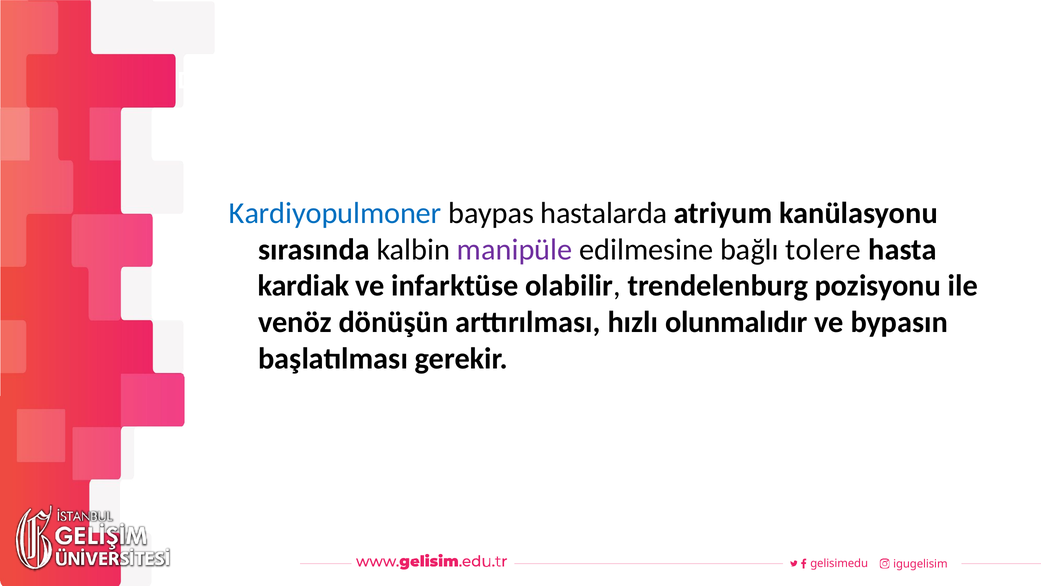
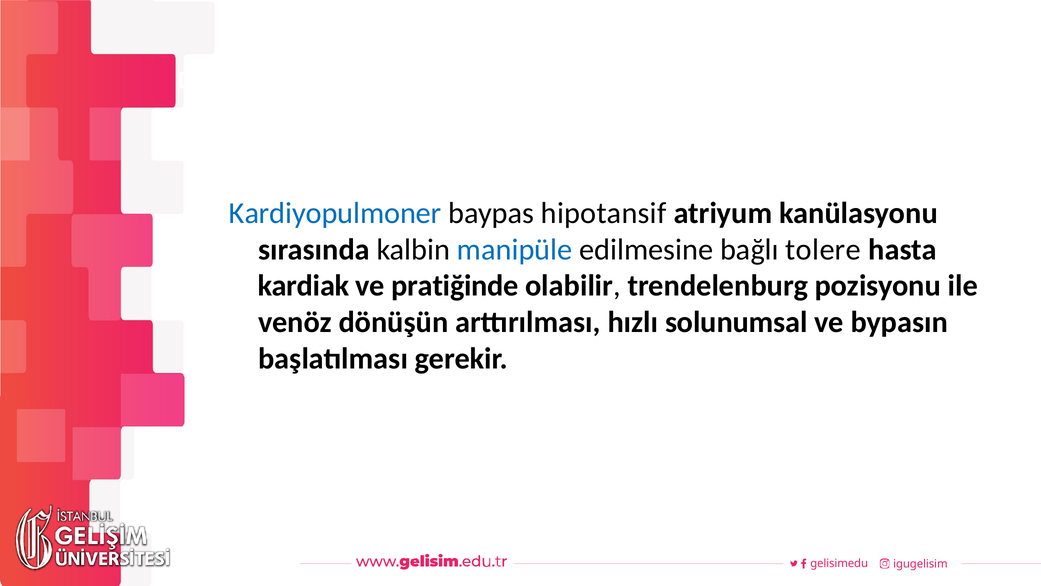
hastalarda: hastalarda -> hipotansif (604, 213)
manipüle colour: purple -> blue (515, 249)
infarktüse: infarktüse -> pratiğinde (455, 286)
olunmalıdır: olunmalıdır -> solunumsal (736, 322)
